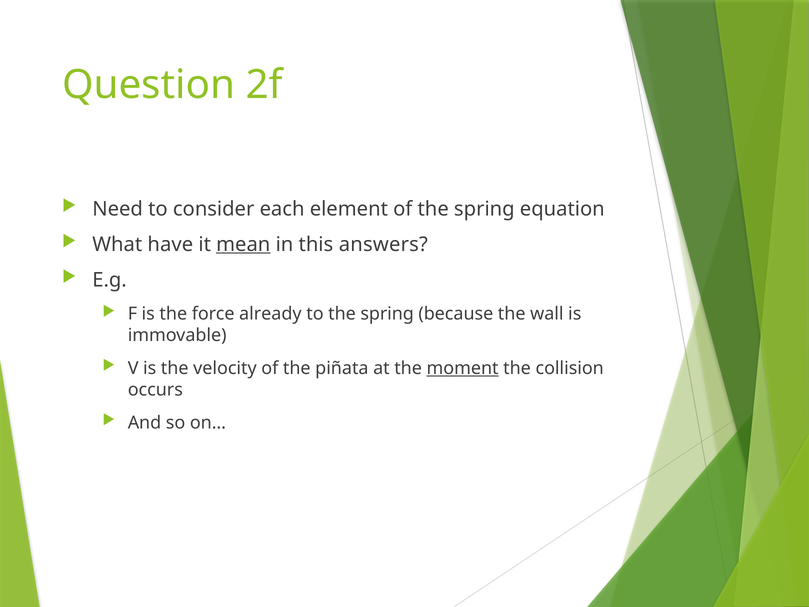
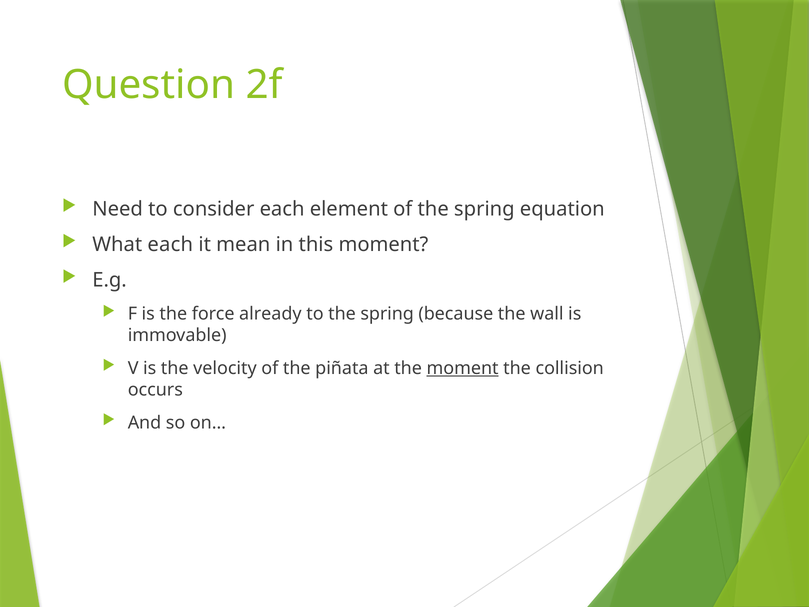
What have: have -> each (170, 244)
mean underline: present -> none (243, 244)
this answers: answers -> moment (383, 244)
